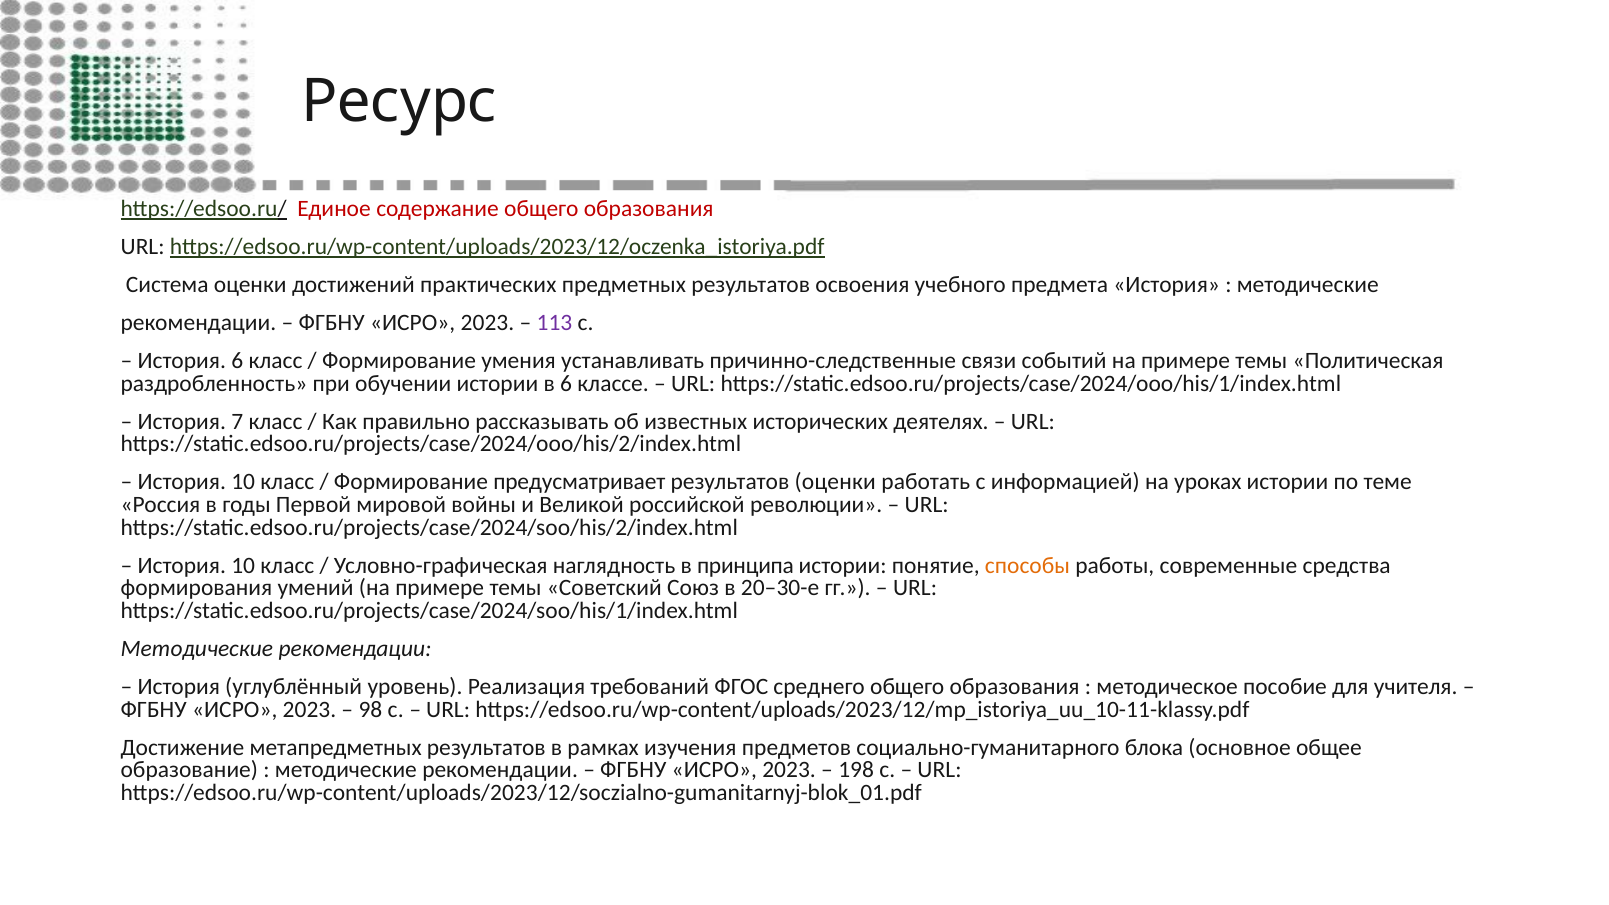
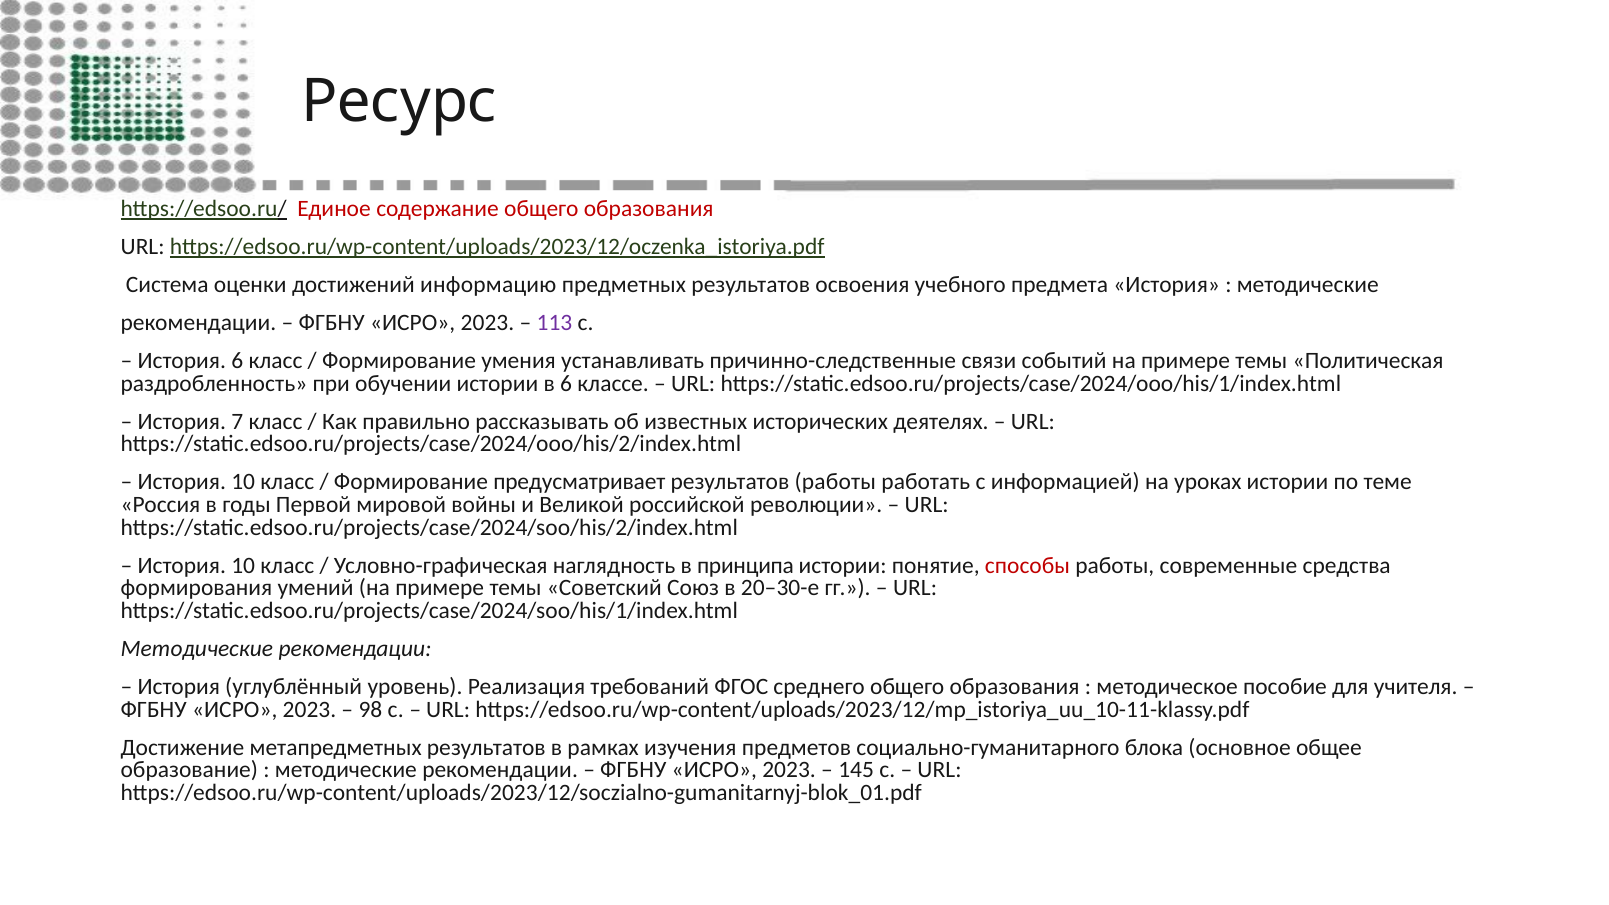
практических: практических -> информацию (488, 285)
результатов оценки: оценки -> работы (835, 482)
способы colour: orange -> red (1027, 565)
198: 198 -> 145 (856, 770)
